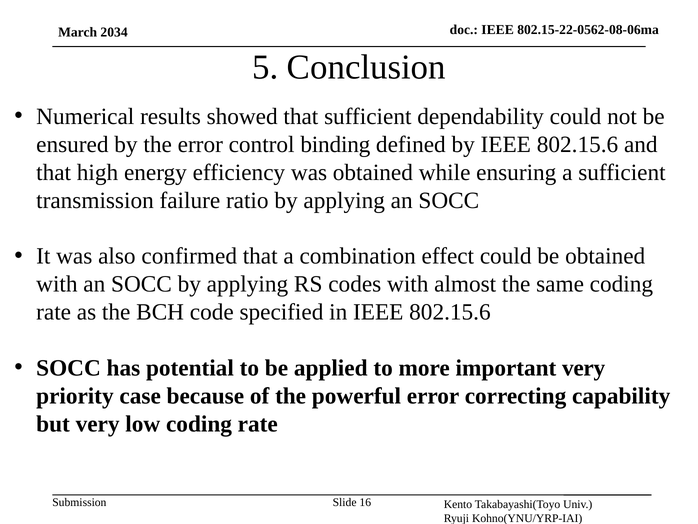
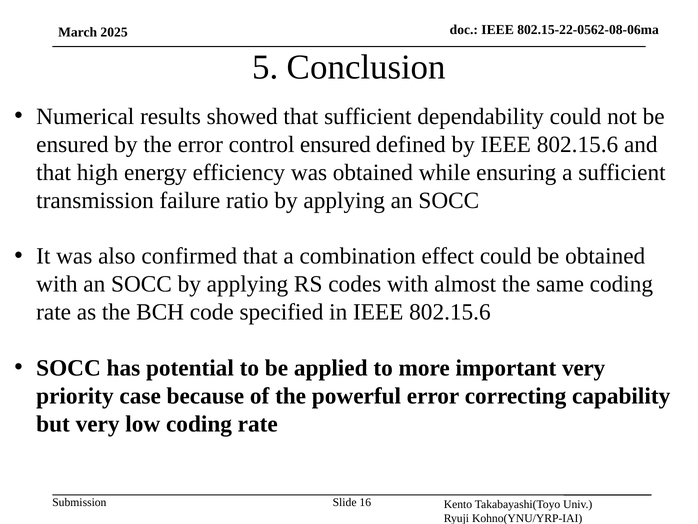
2034: 2034 -> 2025 (114, 32)
control binding: binding -> ensured (335, 144)
